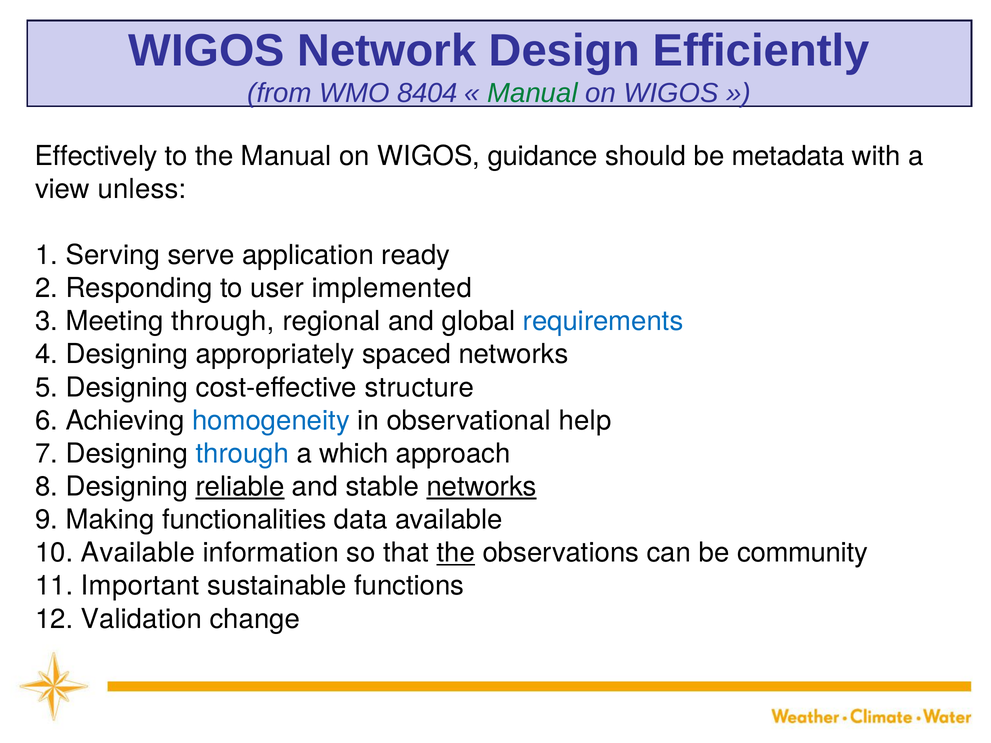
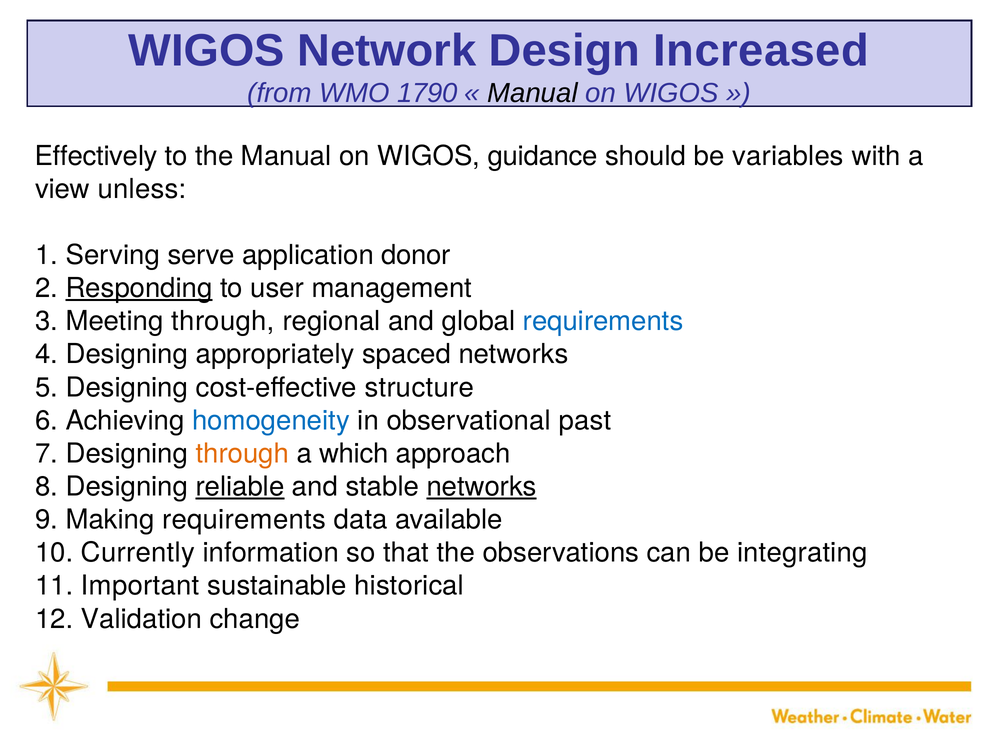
Efficiently: Efficiently -> Increased (761, 51)
8404: 8404 -> 1790 (427, 93)
Manual colour: green -> black (532, 93)
metadata: metadata -> variables (788, 156)
ready: ready -> donor (416, 255)
Responding underline: none -> present (139, 288)
implemented: implemented -> management (392, 288)
help: help -> past (585, 421)
through colour: blue -> orange (242, 454)
Making functionalities: functionalities -> requirements (244, 520)
10 Available: Available -> Currently (138, 553)
the underline: present -> none (456, 553)
community: community -> integrating (802, 553)
functions: functions -> historical (409, 586)
